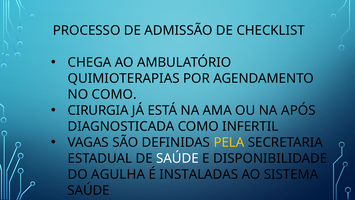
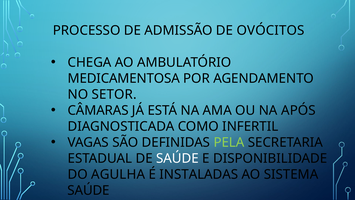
CHECKLIST: CHECKLIST -> OVÓCITOS (271, 30)
QUIMIOTERAPIAS: QUIMIOTERAPIAS -> MEDICAMENTOSA (124, 78)
NO COMO: COMO -> SETOR (114, 94)
CIRURGIA: CIRURGIA -> CÂMARAS (98, 110)
PELA colour: yellow -> light green (229, 142)
